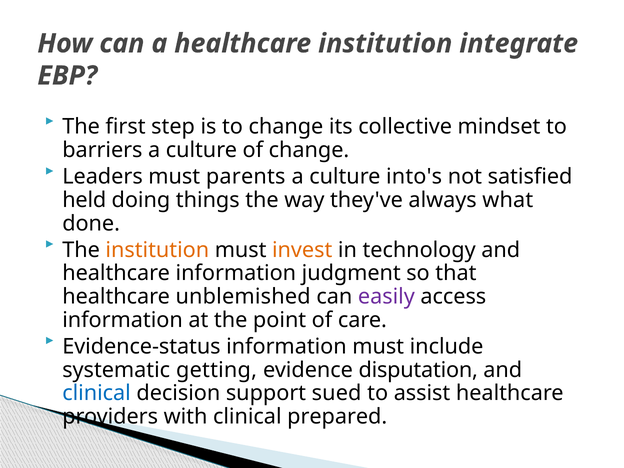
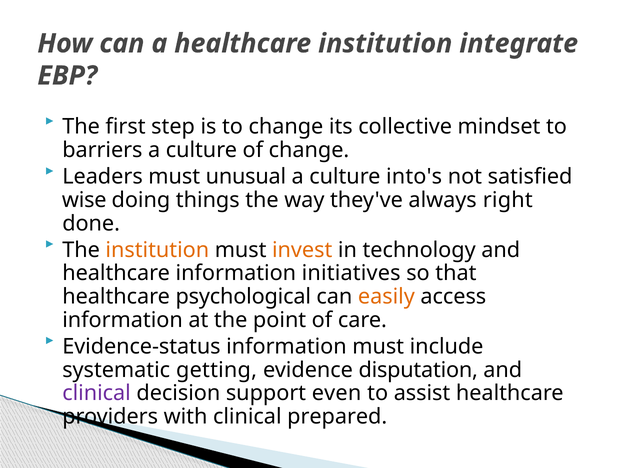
parents: parents -> unusual (246, 177)
held: held -> wise (84, 200)
what: what -> right (508, 200)
judgment: judgment -> initiatives (351, 273)
unblemished: unblemished -> psychological (243, 297)
easily colour: purple -> orange (386, 297)
clinical colour: blue -> purple (97, 393)
sued: sued -> even (337, 393)
